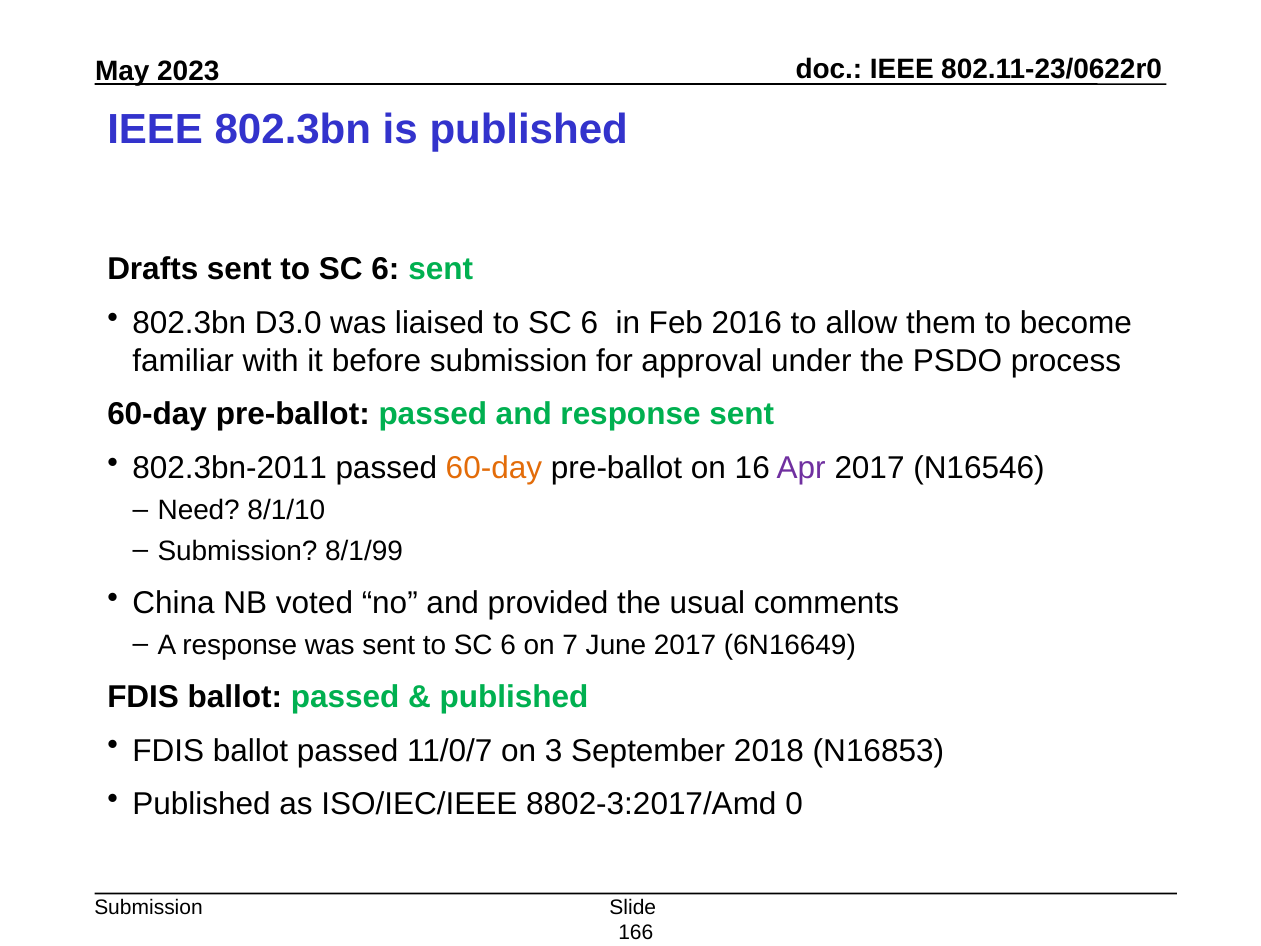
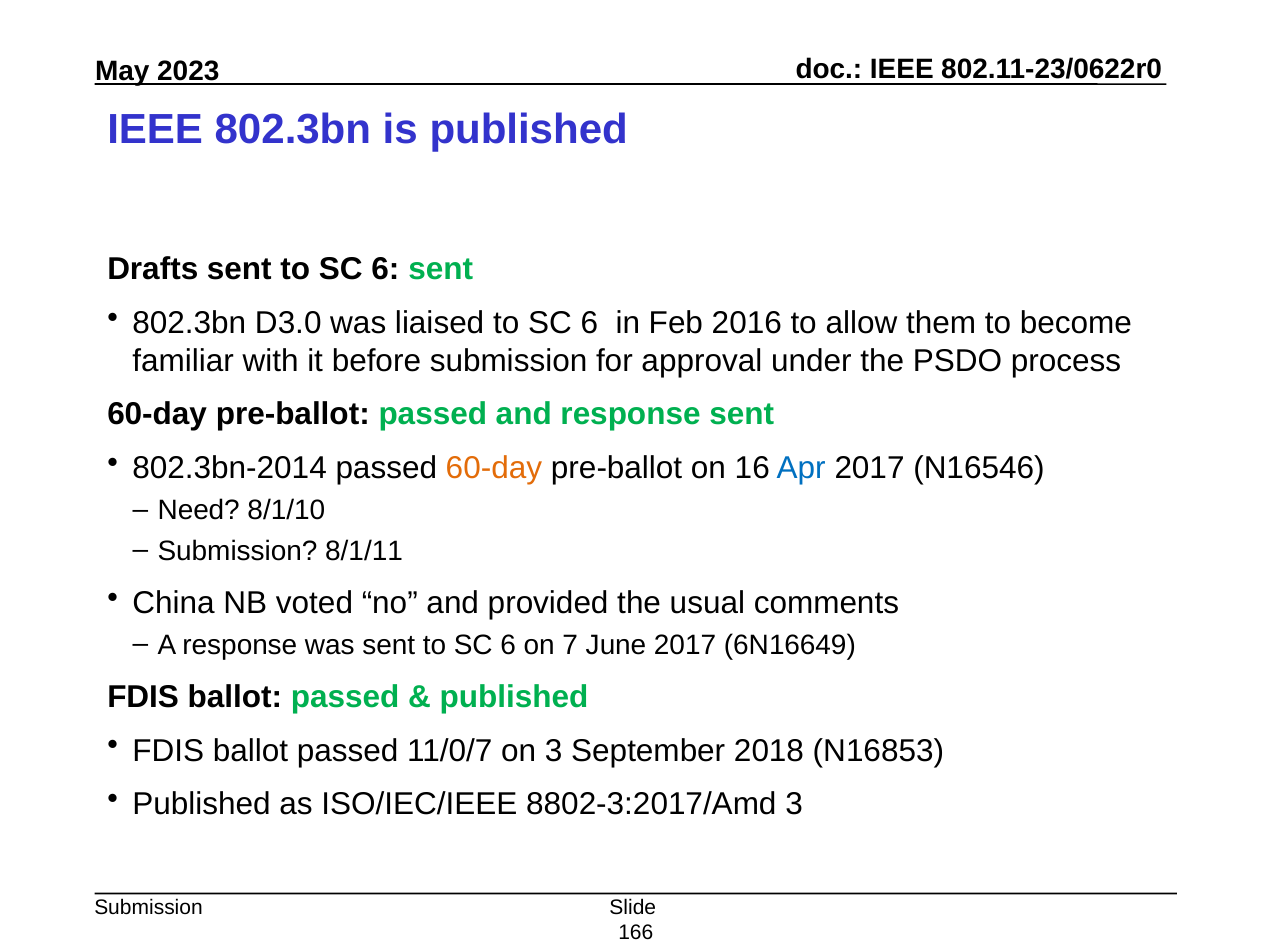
802.3bn-2011: 802.3bn-2011 -> 802.3bn-2014 (230, 468)
Apr colour: purple -> blue (801, 468)
8/1/99: 8/1/99 -> 8/1/11 (364, 551)
8802-3:2017/Amd 0: 0 -> 3 (794, 804)
